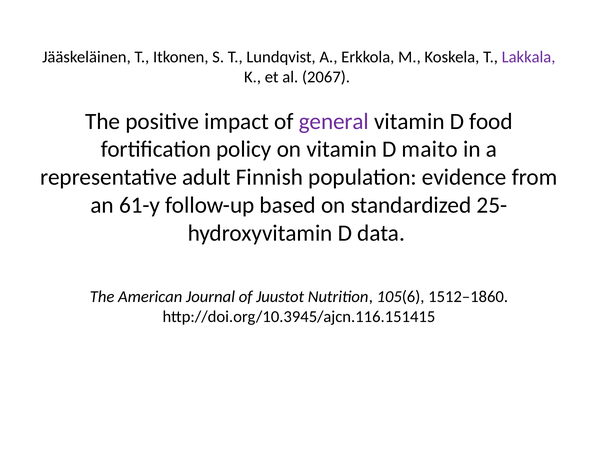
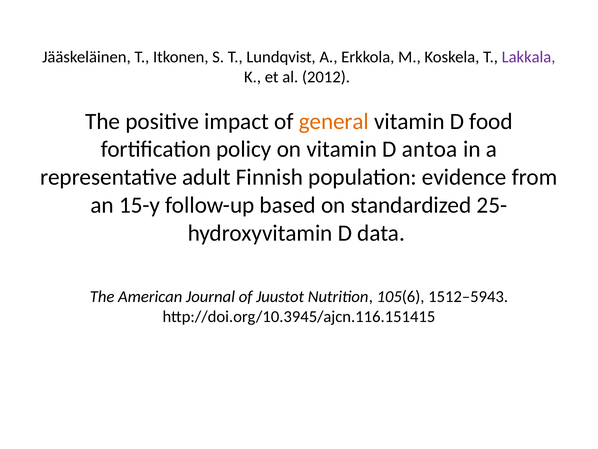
2067: 2067 -> 2012 (326, 77)
general colour: purple -> orange (334, 121)
maito: maito -> antoa (430, 149)
61-y: 61-y -> 15-y (140, 205)
1512–1860: 1512–1860 -> 1512–5943 (468, 296)
